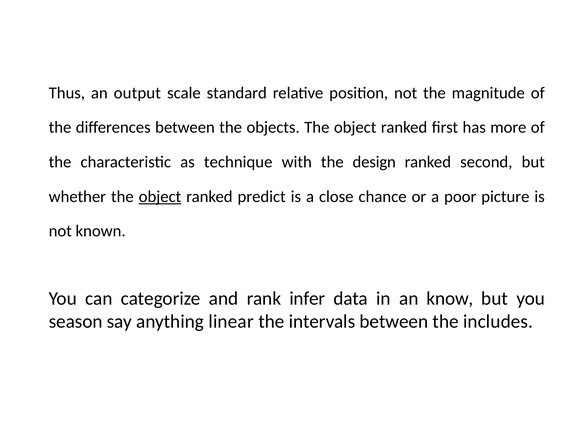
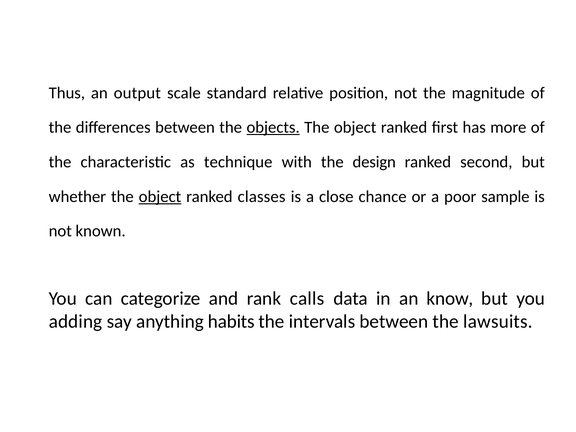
objects underline: none -> present (273, 127)
predict: predict -> classes (262, 197)
picture: picture -> sample (505, 197)
infer: infer -> calls (307, 298)
season: season -> adding (76, 321)
linear: linear -> habits (231, 321)
includes: includes -> lawsuits (498, 321)
